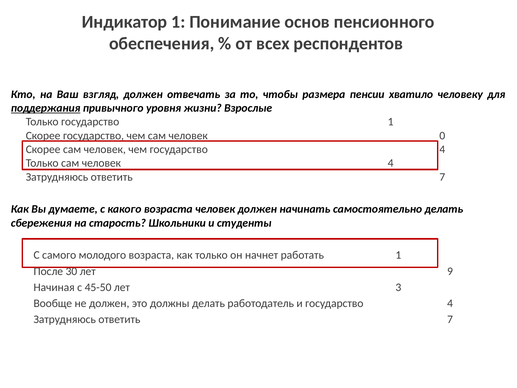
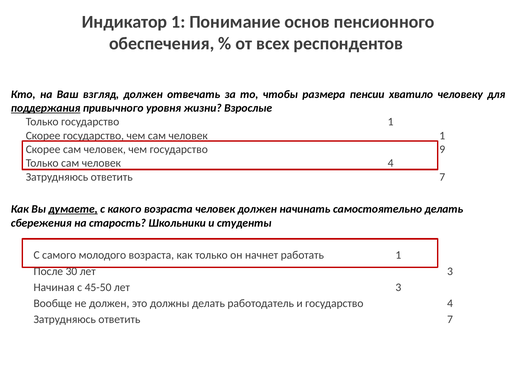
человек 0: 0 -> 1 (442, 136)
чем государство 4: 4 -> 9 (442, 149)
думаете underline: none -> present (73, 209)
30 лет 9: 9 -> 3 (450, 271)
